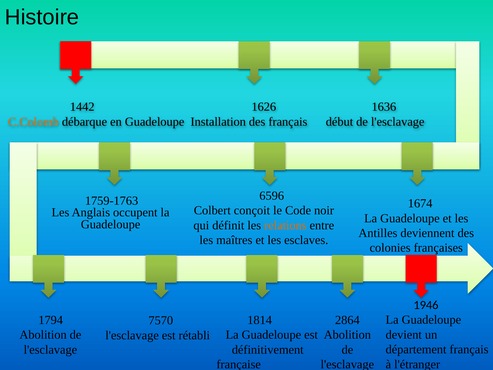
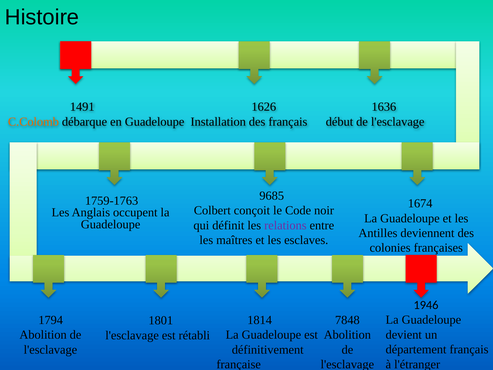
1442: 1442 -> 1491 (82, 107)
6596: 6596 -> 9685 (272, 196)
relations colour: orange -> purple (285, 225)
2864: 2864 -> 7848 (347, 320)
7570: 7570 -> 1801 (161, 320)
